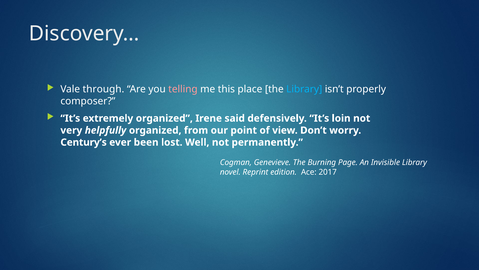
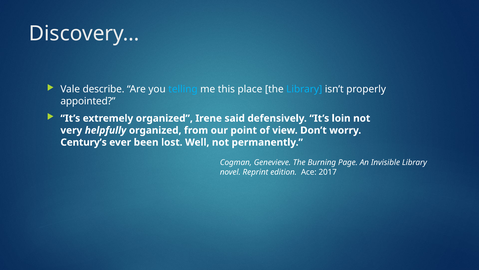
through: through -> describe (104, 89)
telling colour: pink -> light blue (183, 89)
composer: composer -> appointed (88, 101)
